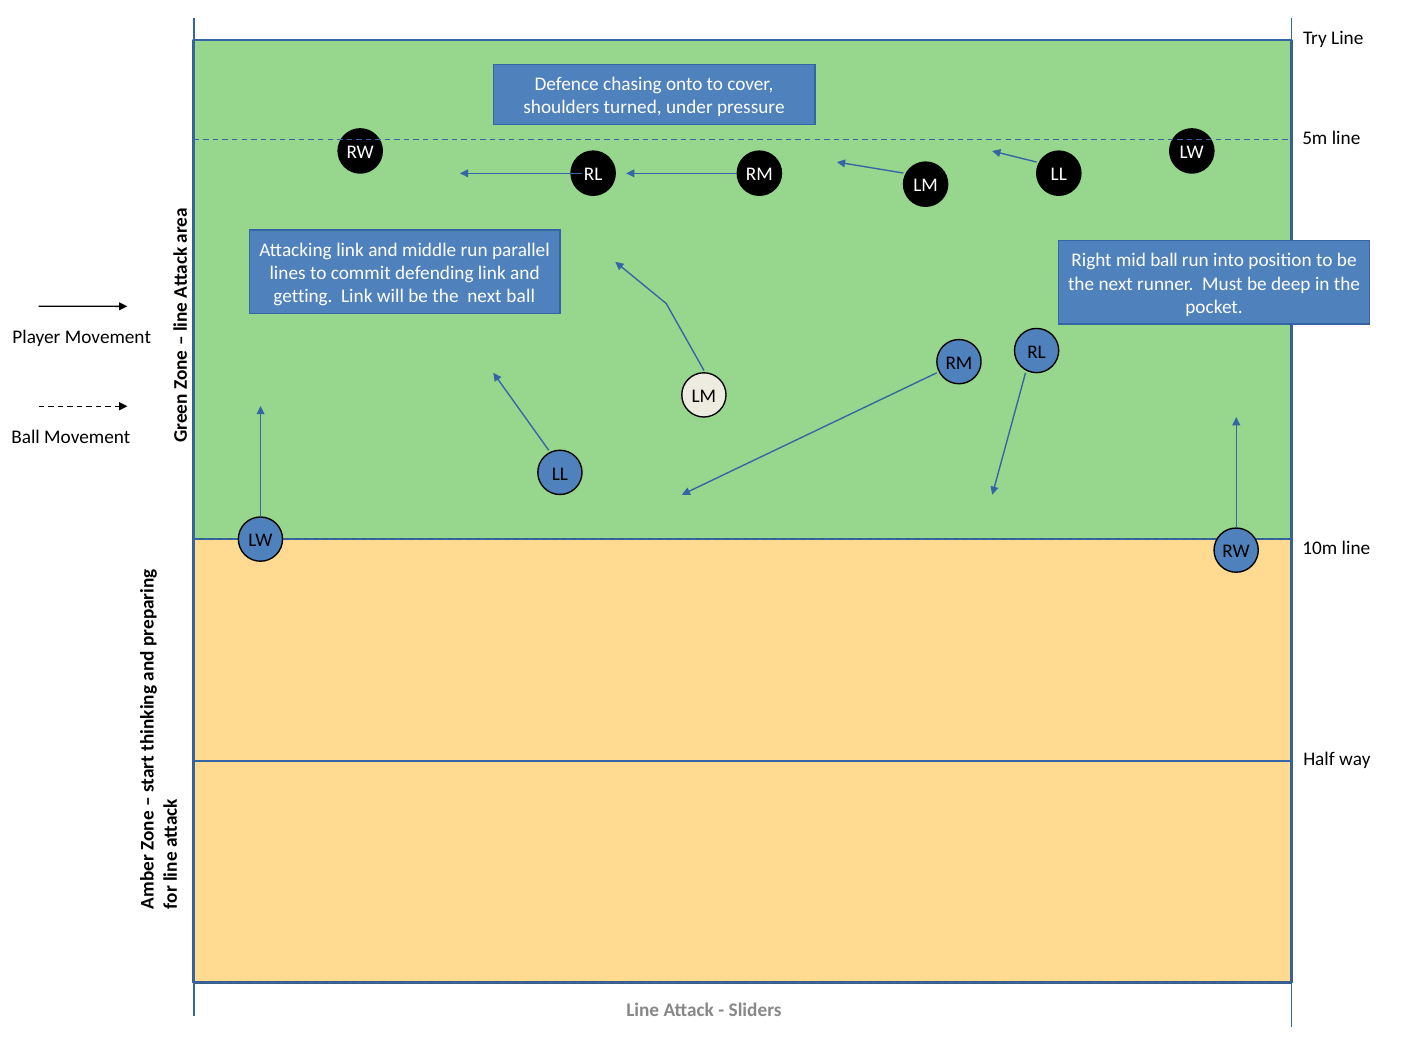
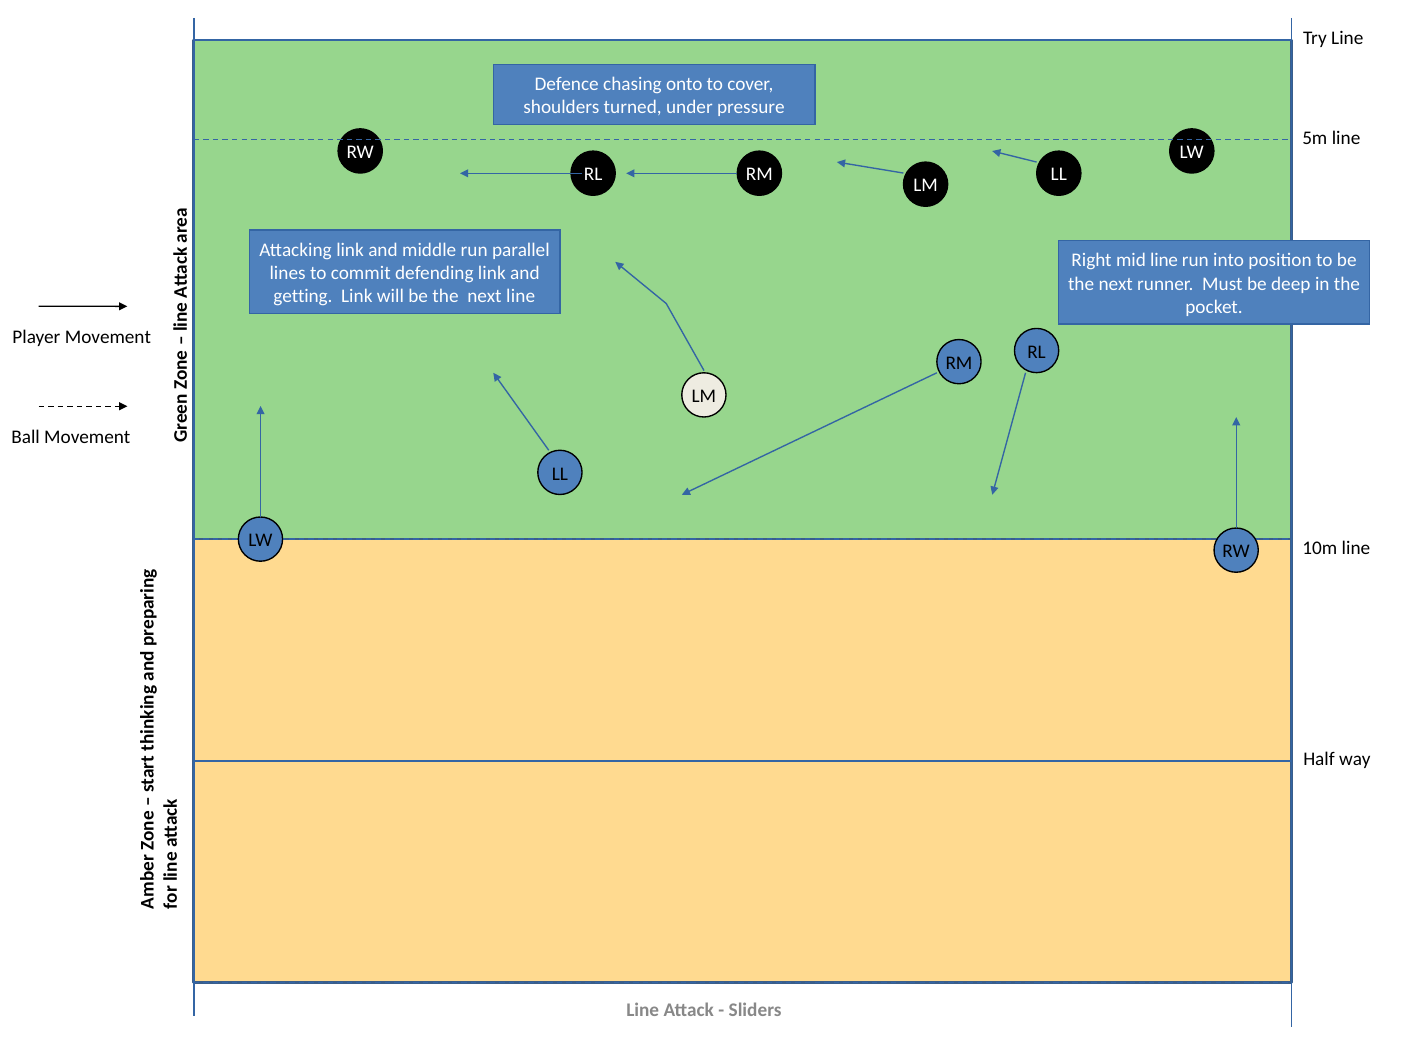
mid ball: ball -> line (1164, 261)
next ball: ball -> line (521, 296)
